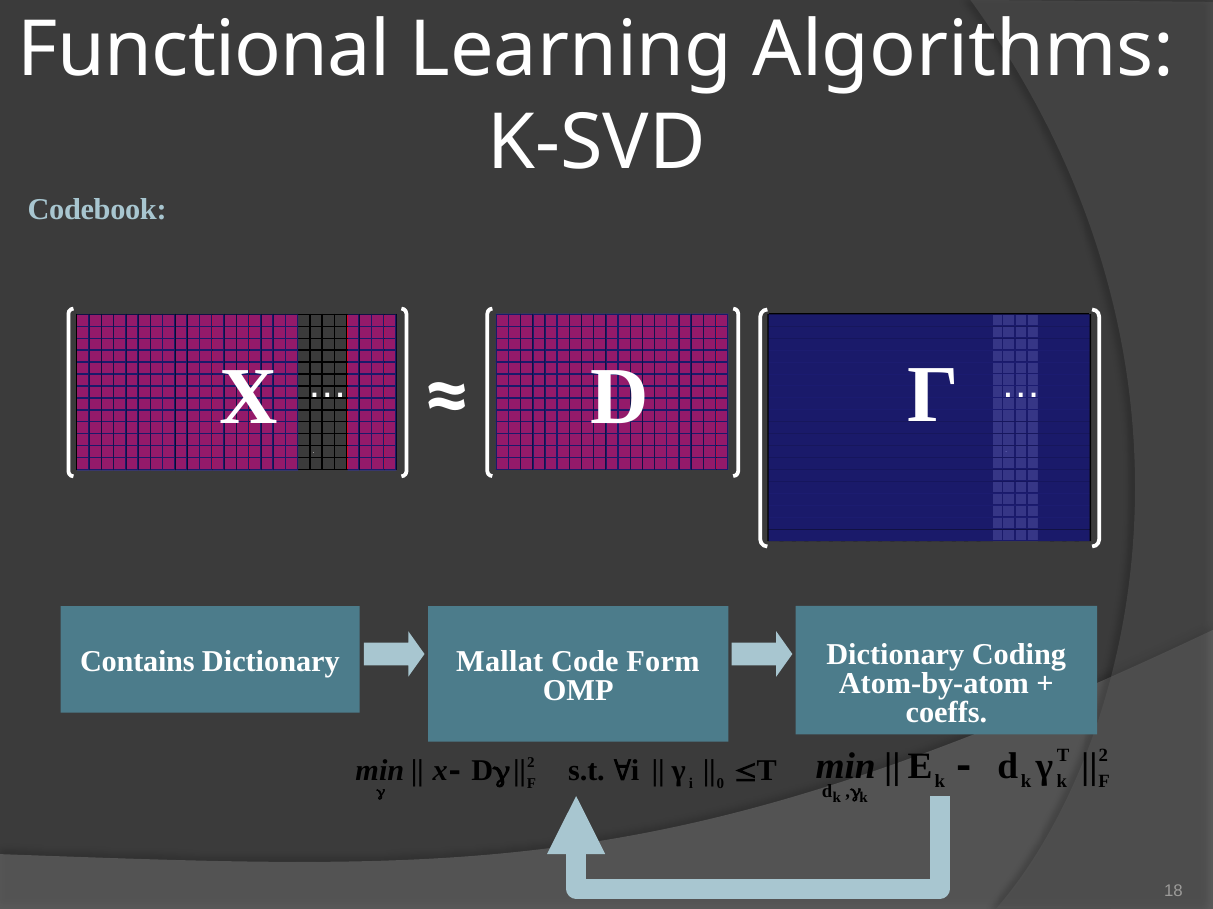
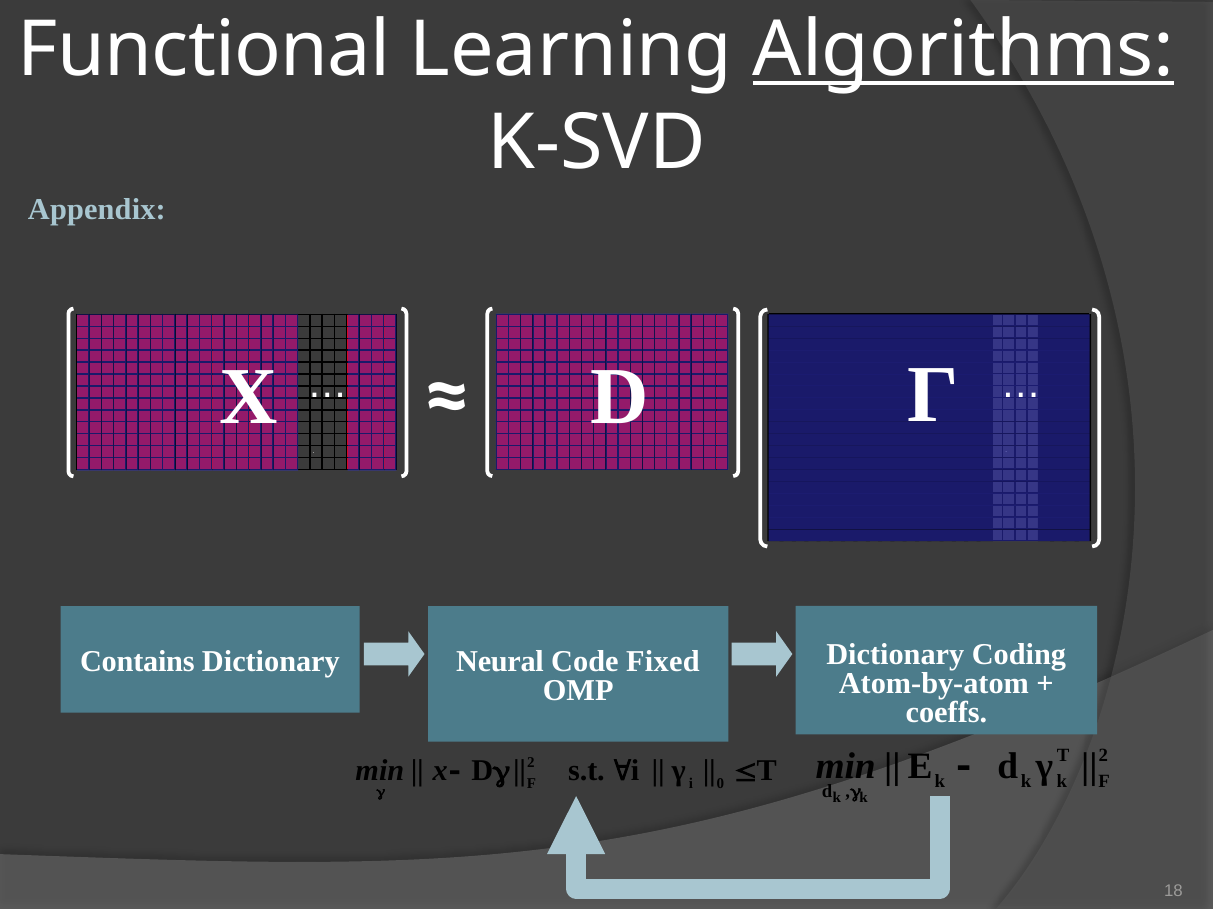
Algorithms underline: none -> present (964, 50)
Codebook: Codebook -> Appendix (97, 210)
Mallat: Mallat -> Neural (500, 662)
Form: Form -> Fixed (663, 662)
